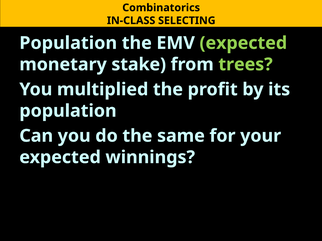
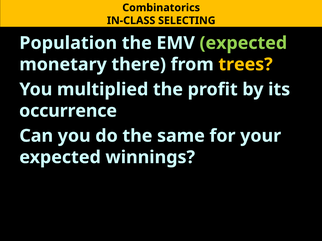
stake: stake -> there (139, 65)
trees colour: light green -> yellow (246, 65)
population: population -> occurrence (68, 111)
